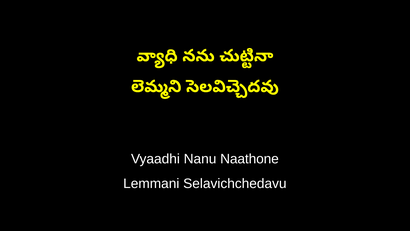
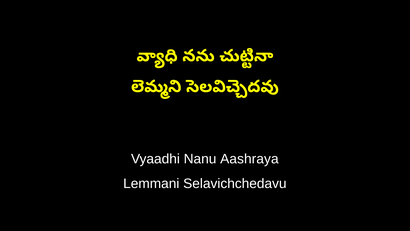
Naathone: Naathone -> Aashraya (249, 159)
